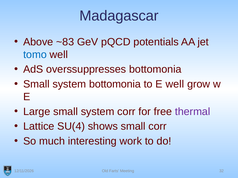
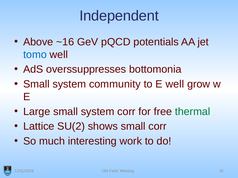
Madagascar: Madagascar -> Independent (119, 16)
~83: ~83 -> ~16 (65, 42)
system bottomonia: bottomonia -> community (115, 84)
thermal colour: purple -> green (193, 112)
SU(4: SU(4 -> SU(2 (71, 127)
